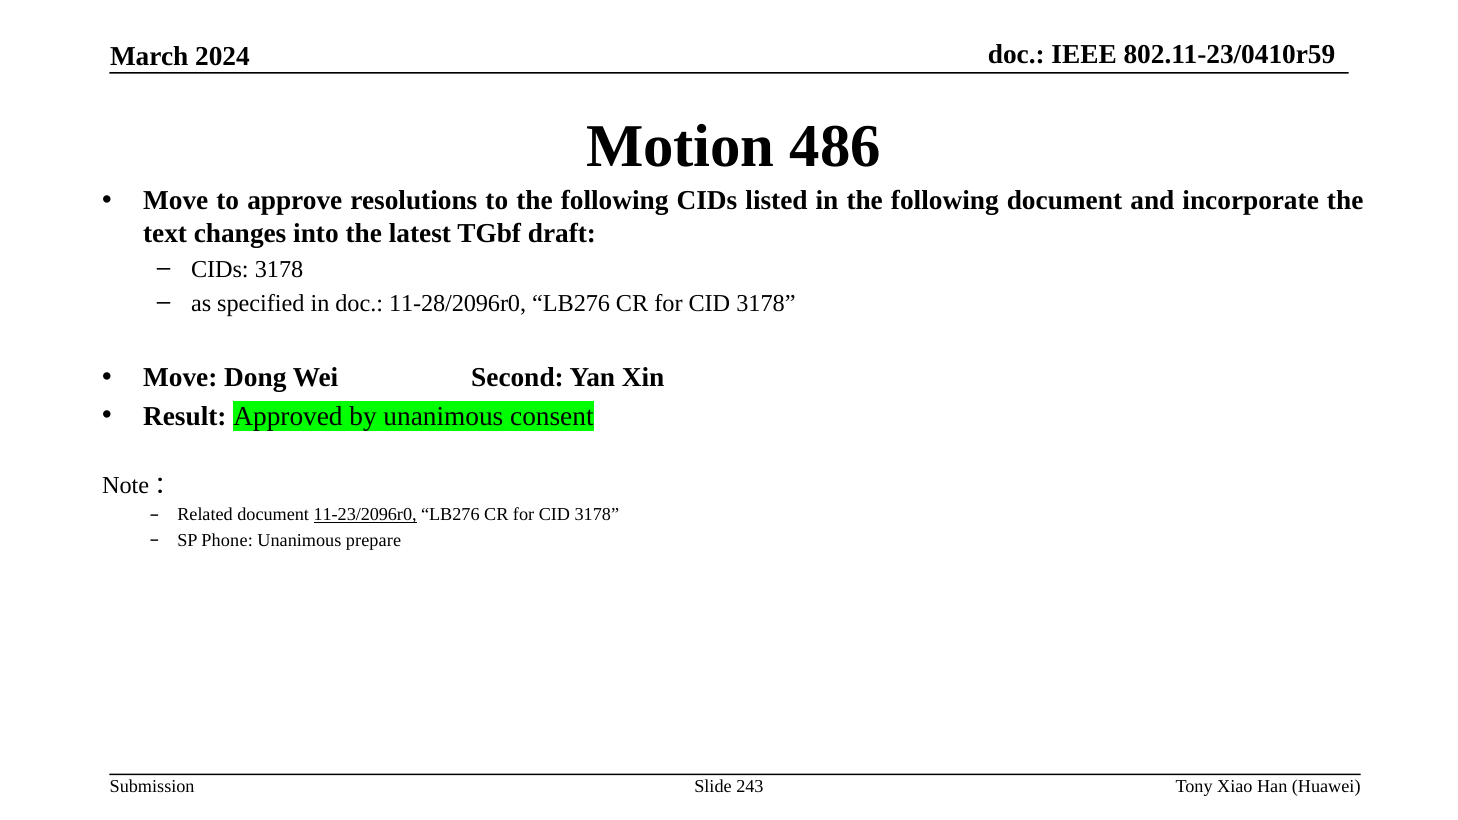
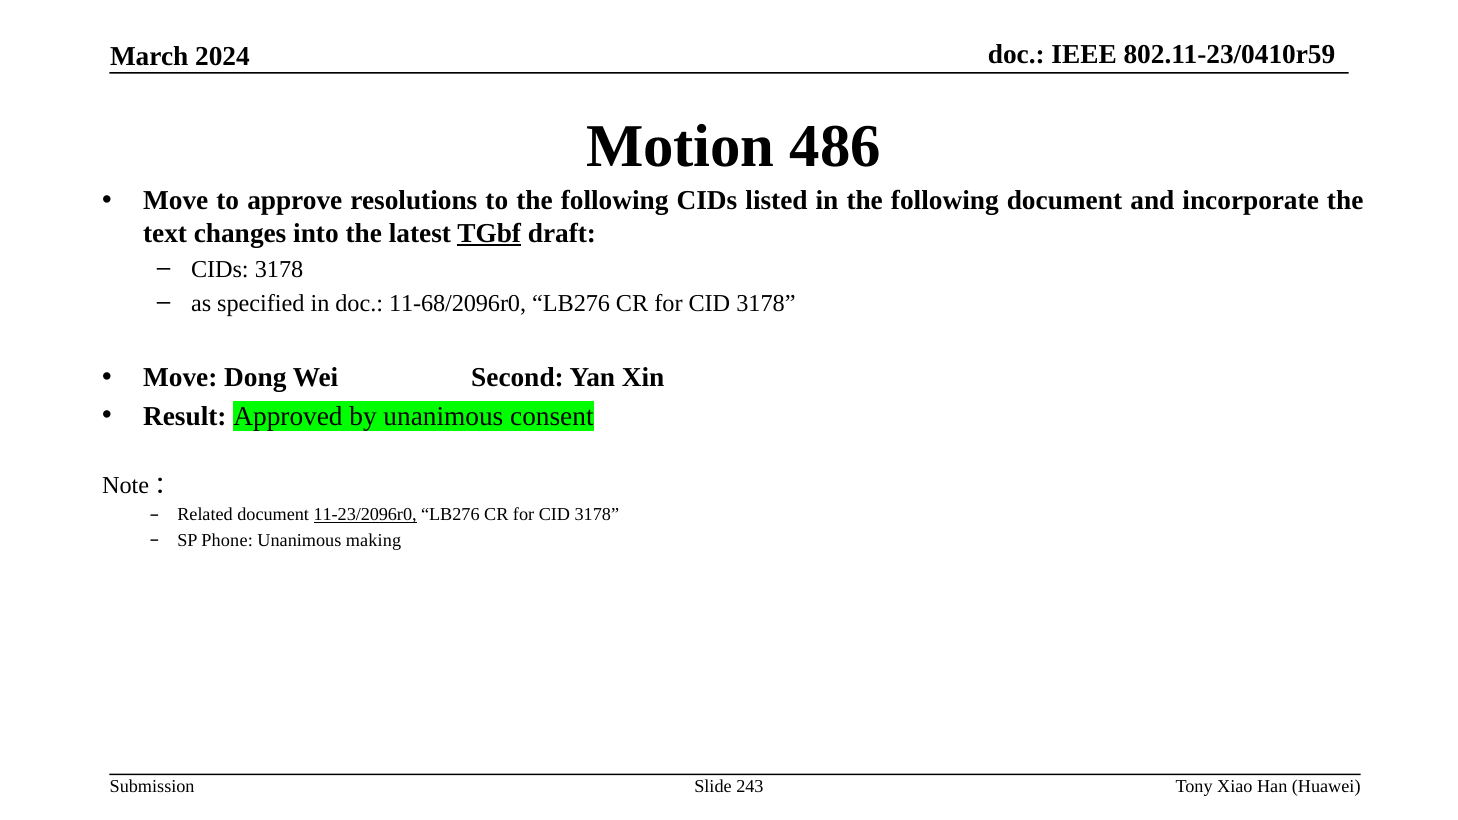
TGbf underline: none -> present (489, 233)
11-28/2096r0: 11-28/2096r0 -> 11-68/2096r0 (458, 303)
prepare: prepare -> making (373, 540)
